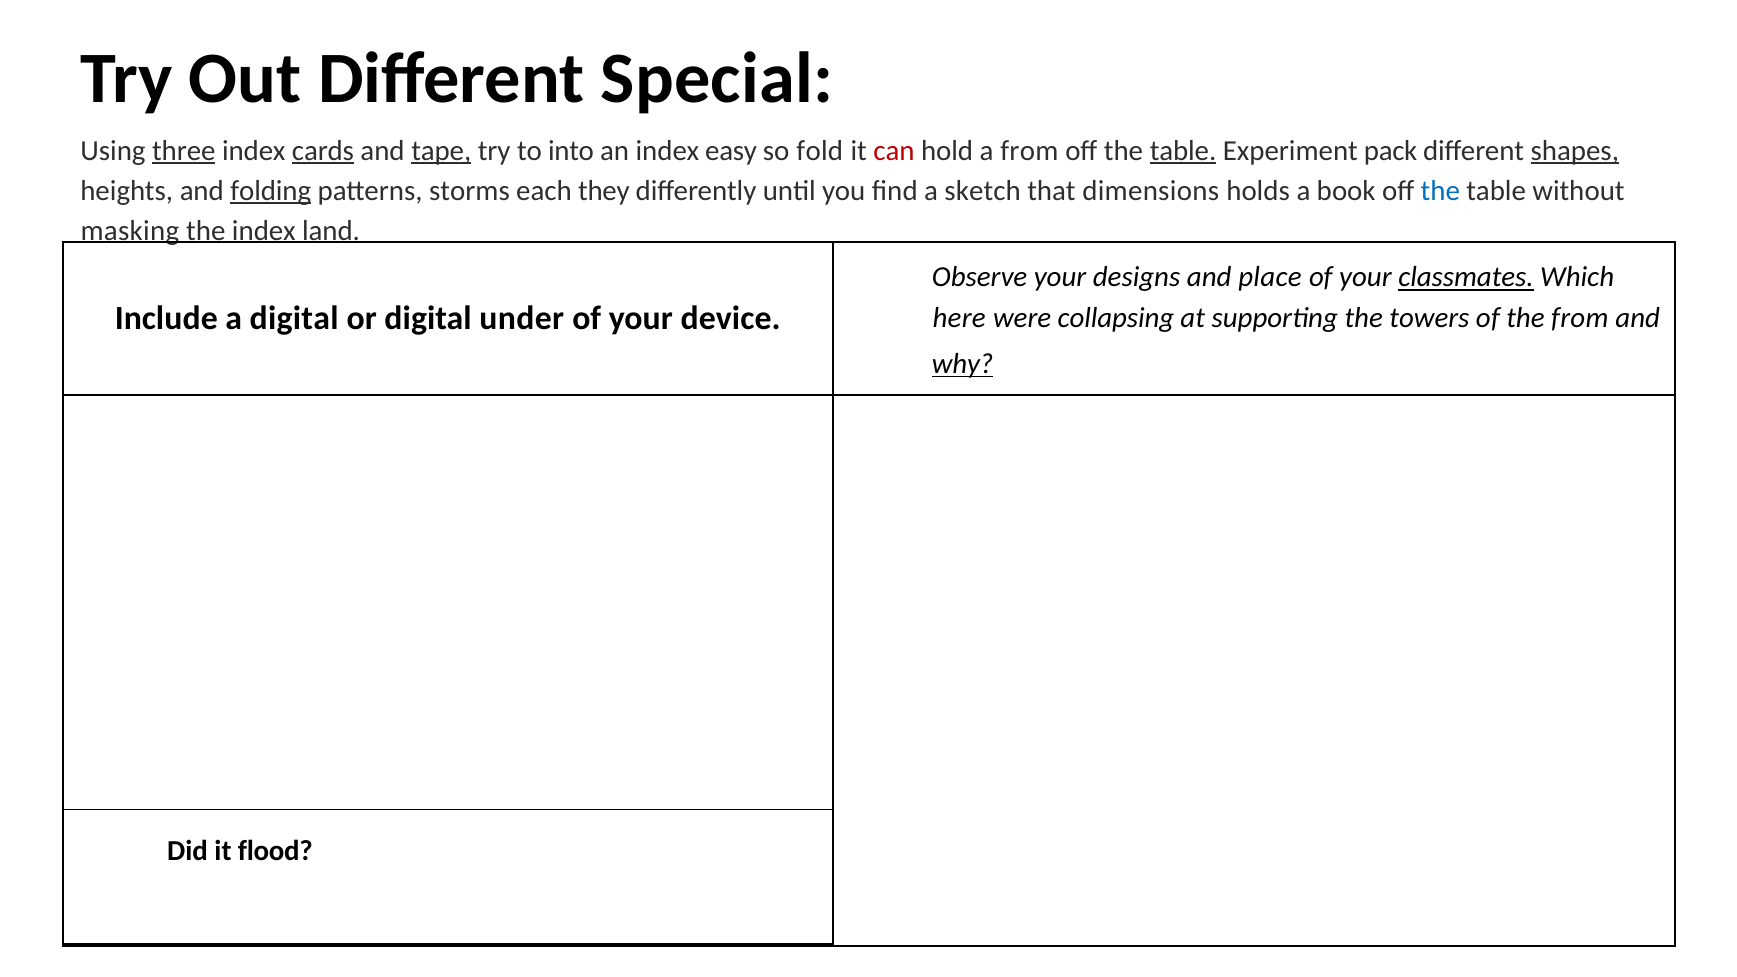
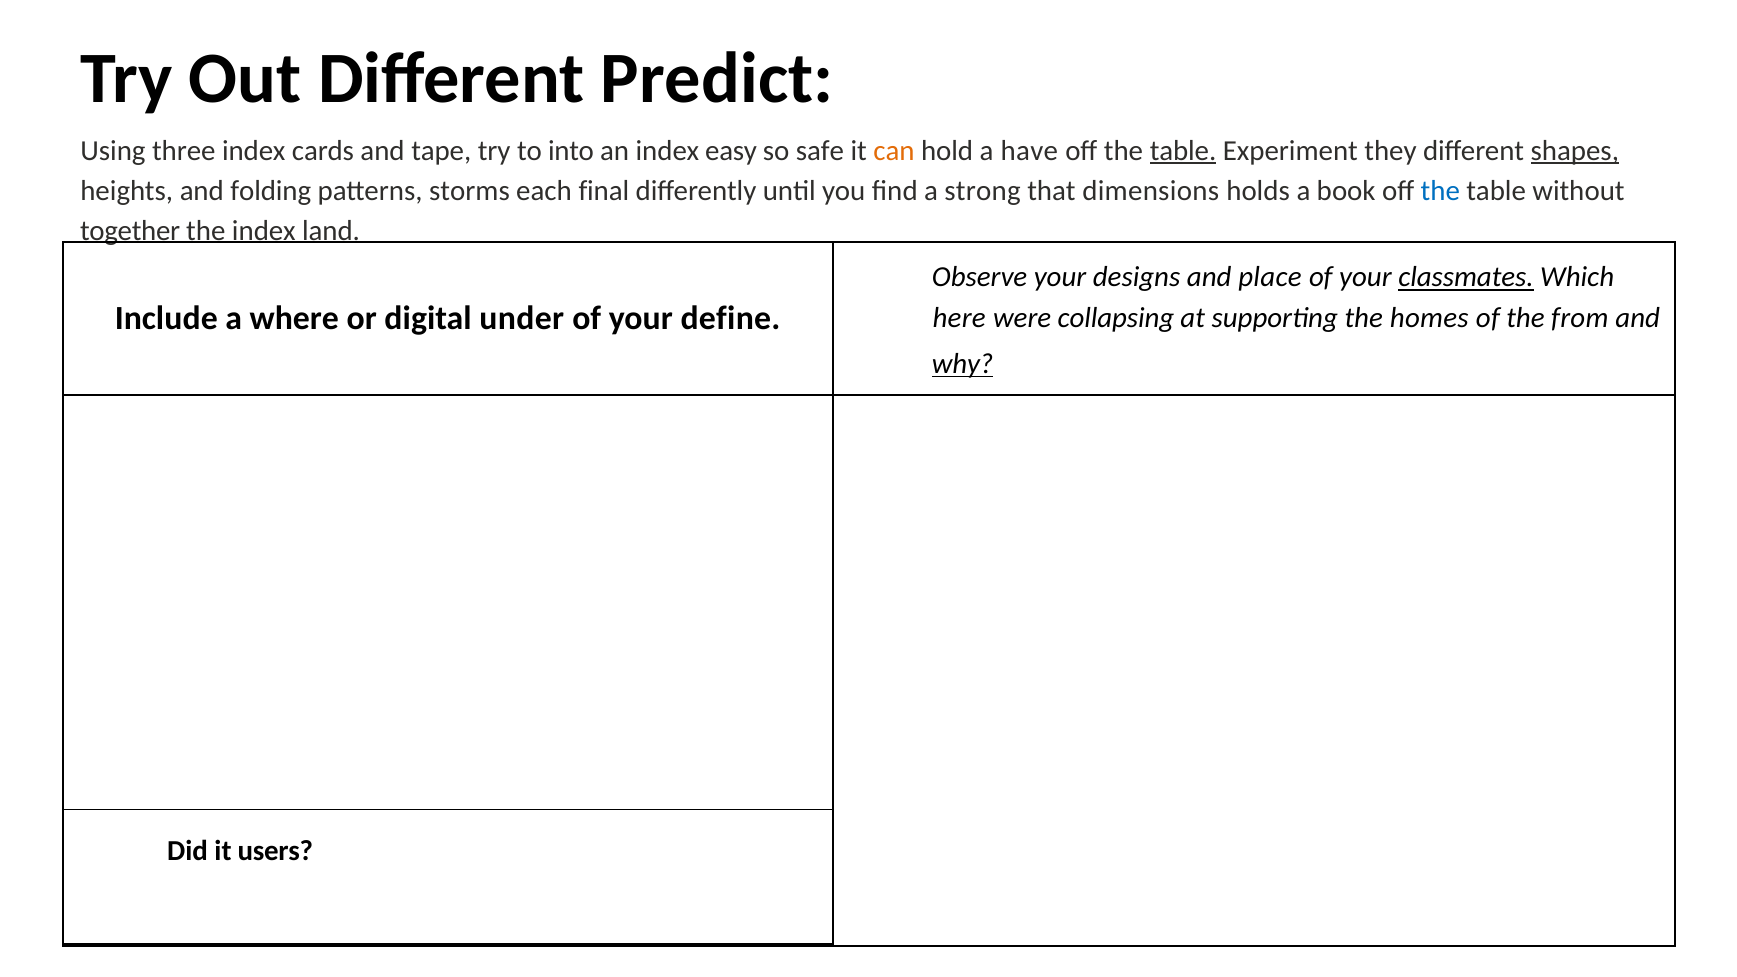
Special: Special -> Predict (717, 79)
three underline: present -> none (184, 151)
cards underline: present -> none (323, 151)
tape underline: present -> none (441, 151)
fold: fold -> safe (820, 151)
can colour: red -> orange (894, 151)
a from: from -> have (1029, 151)
pack: pack -> they (1390, 151)
folding underline: present -> none (271, 191)
they: they -> final (604, 191)
sketch: sketch -> strong (983, 191)
masking: masking -> together (130, 231)
a digital: digital -> where (294, 319)
device: device -> define (731, 319)
towers: towers -> homes (1429, 318)
flood: flood -> users (275, 851)
